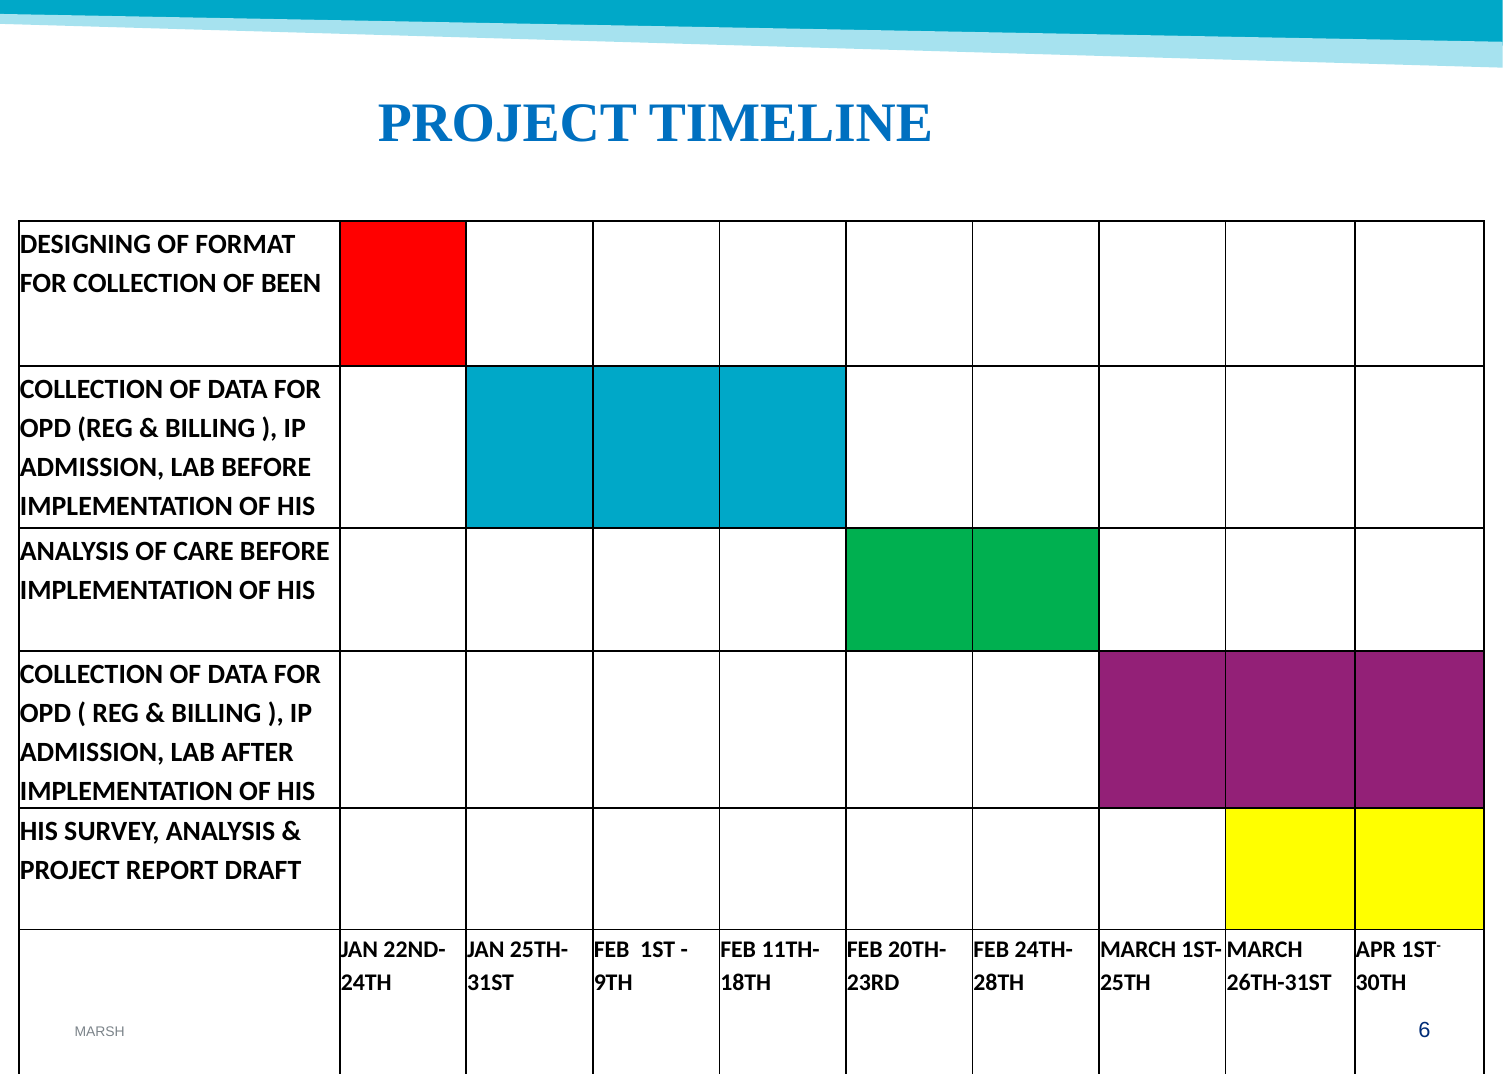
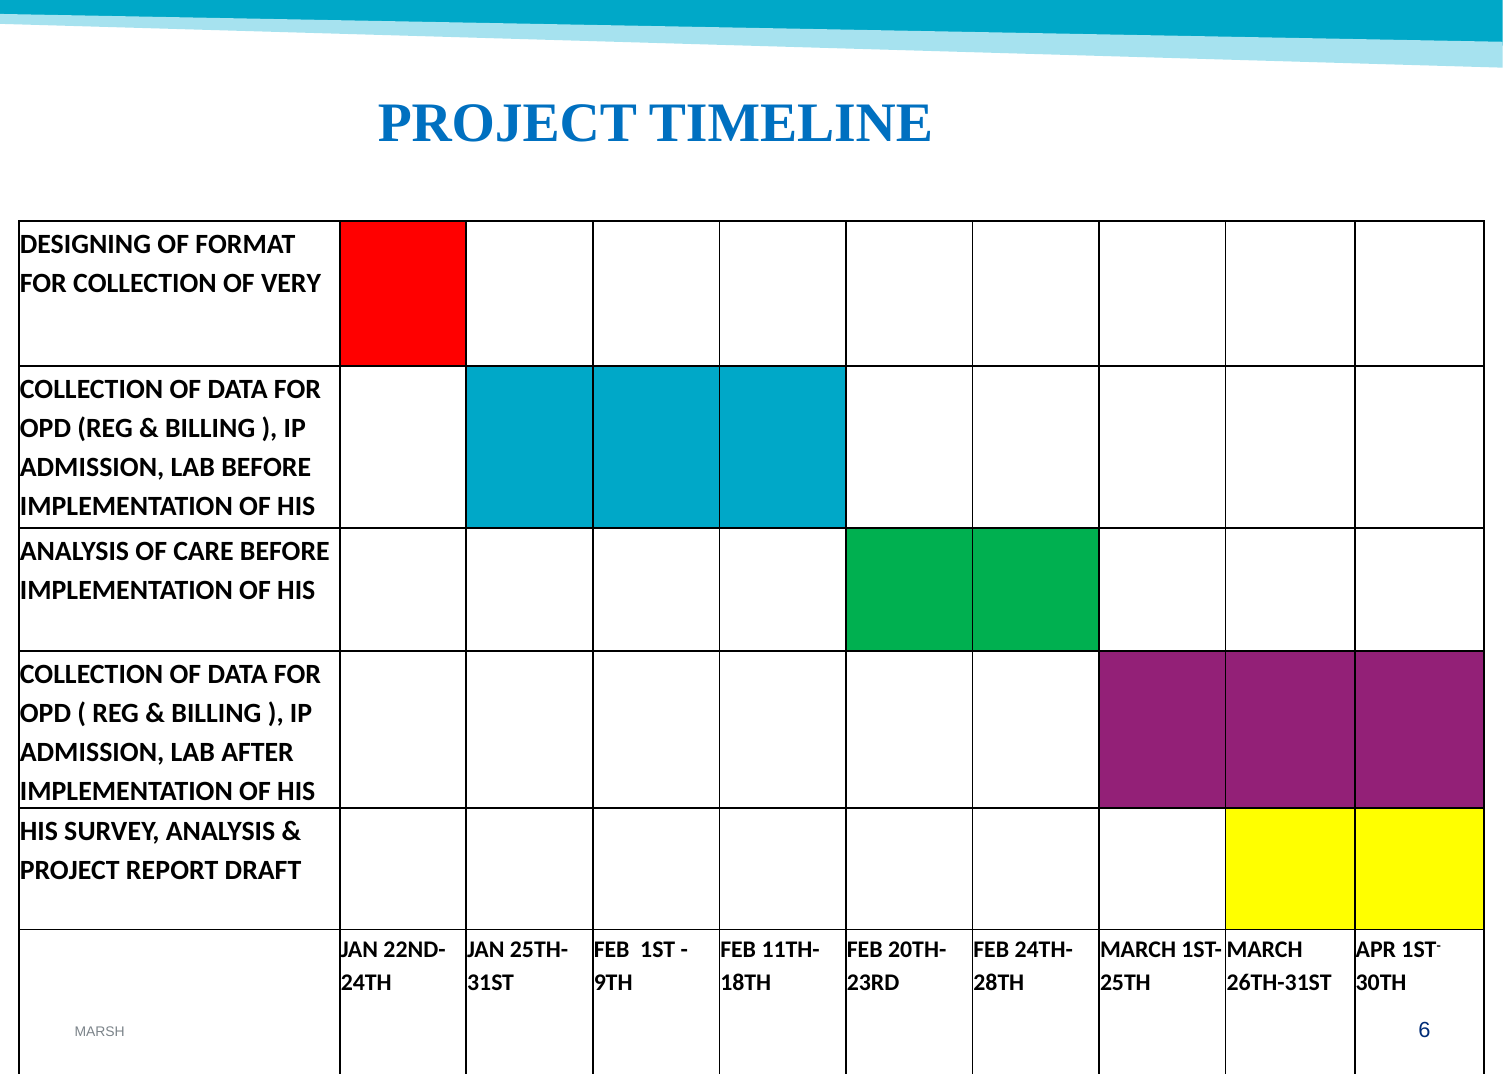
BEEN: BEEN -> VERY (291, 283)
